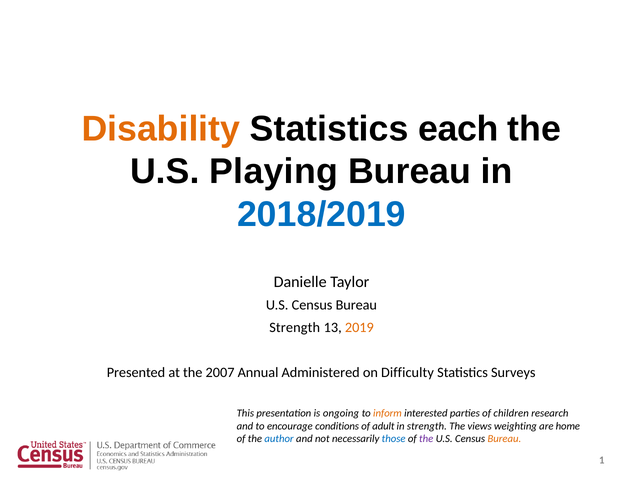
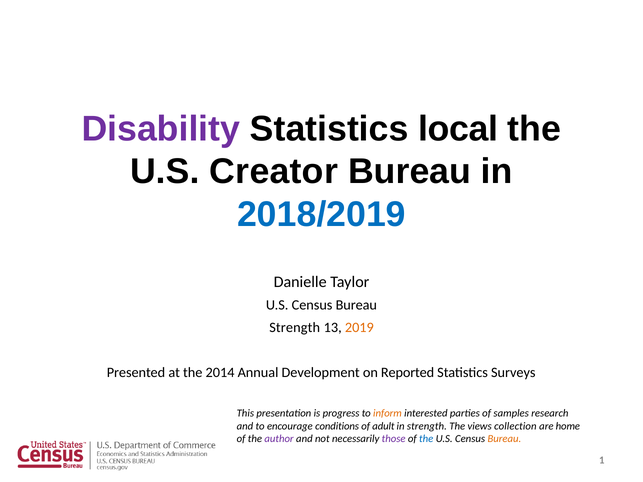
Disability colour: orange -> purple (161, 129)
each: each -> local (458, 129)
Playing: Playing -> Creator (274, 172)
2007: 2007 -> 2014 (220, 373)
Administered: Administered -> Development (321, 373)
Difficulty: Difficulty -> Reported (408, 373)
ongoing: ongoing -> progress (341, 413)
children: children -> samples (511, 413)
weighting: weighting -> collection (515, 426)
author colour: blue -> purple (279, 439)
those colour: blue -> purple (394, 439)
the colour: purple -> blue (426, 439)
